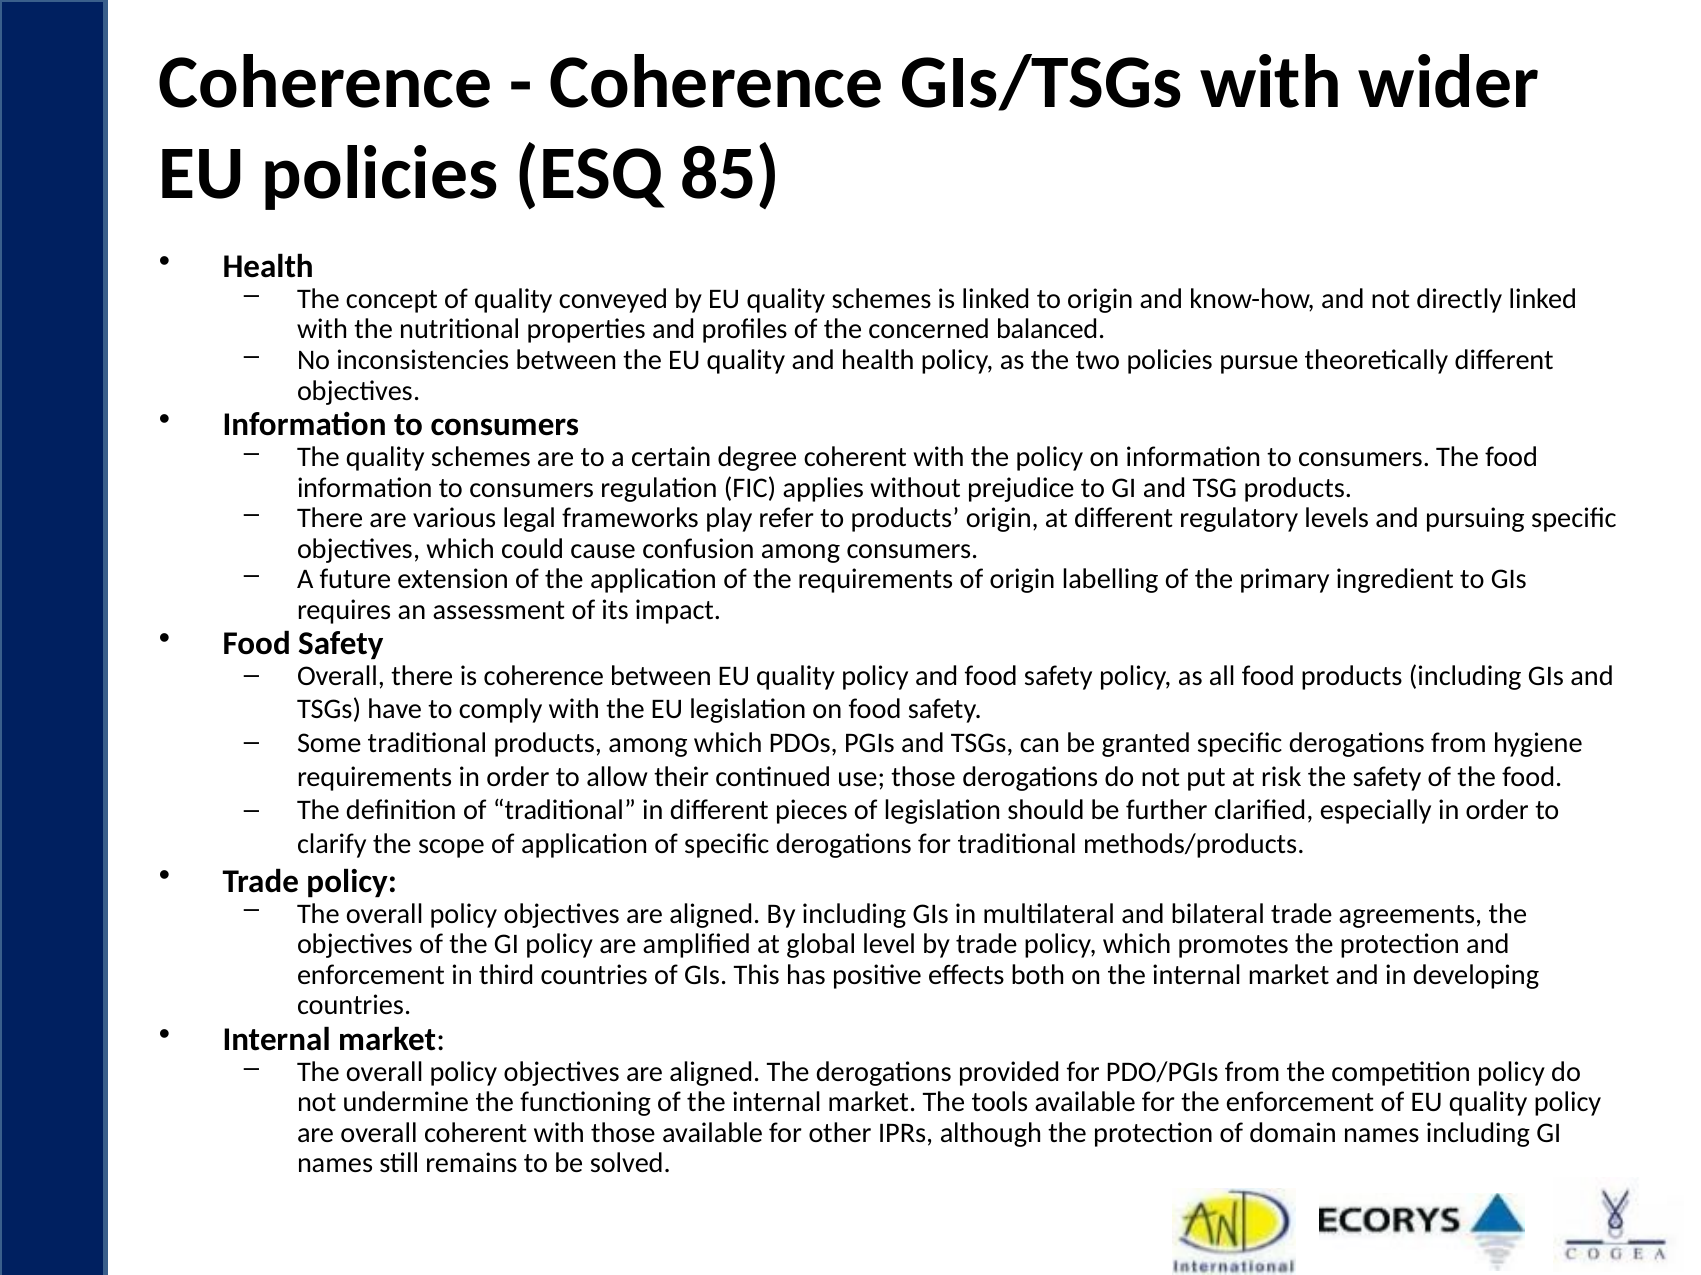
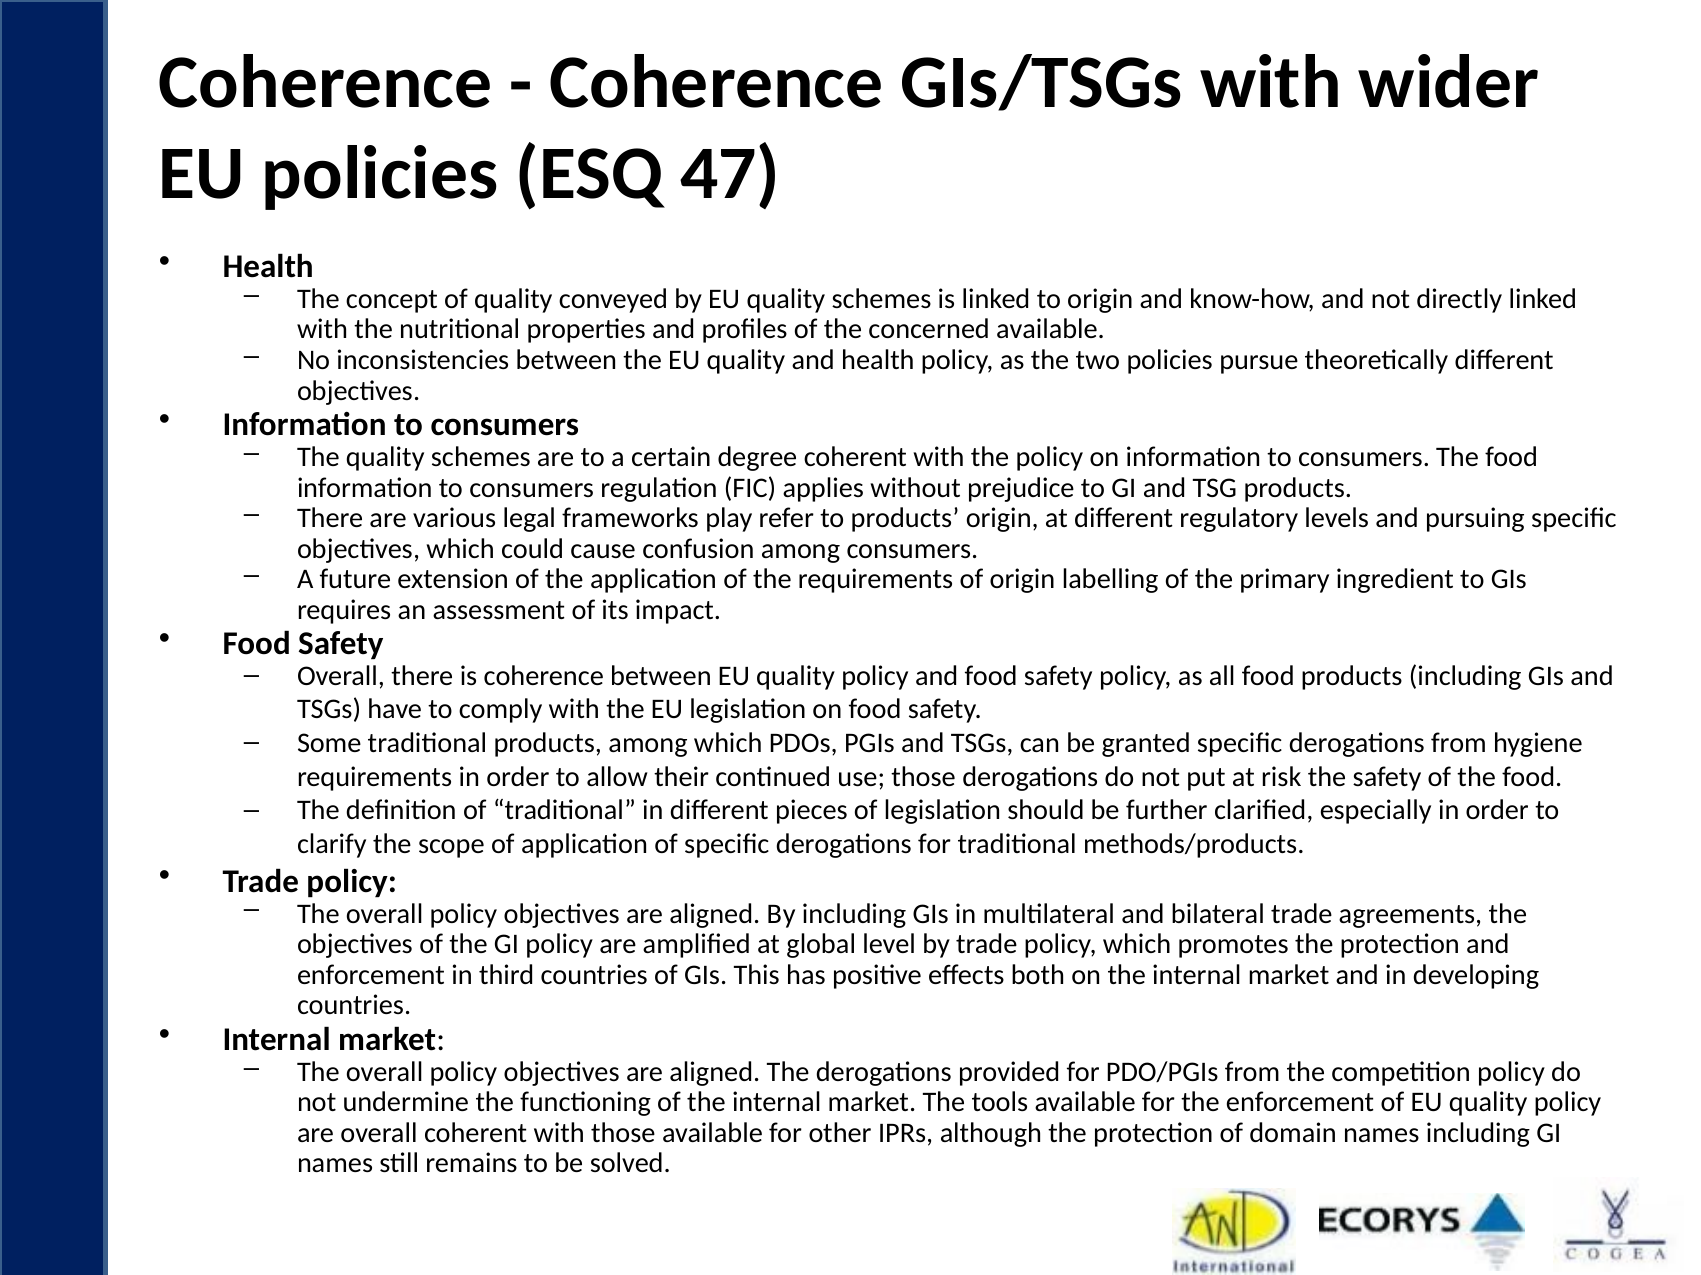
85: 85 -> 47 (730, 174)
concerned balanced: balanced -> available (1050, 330)
